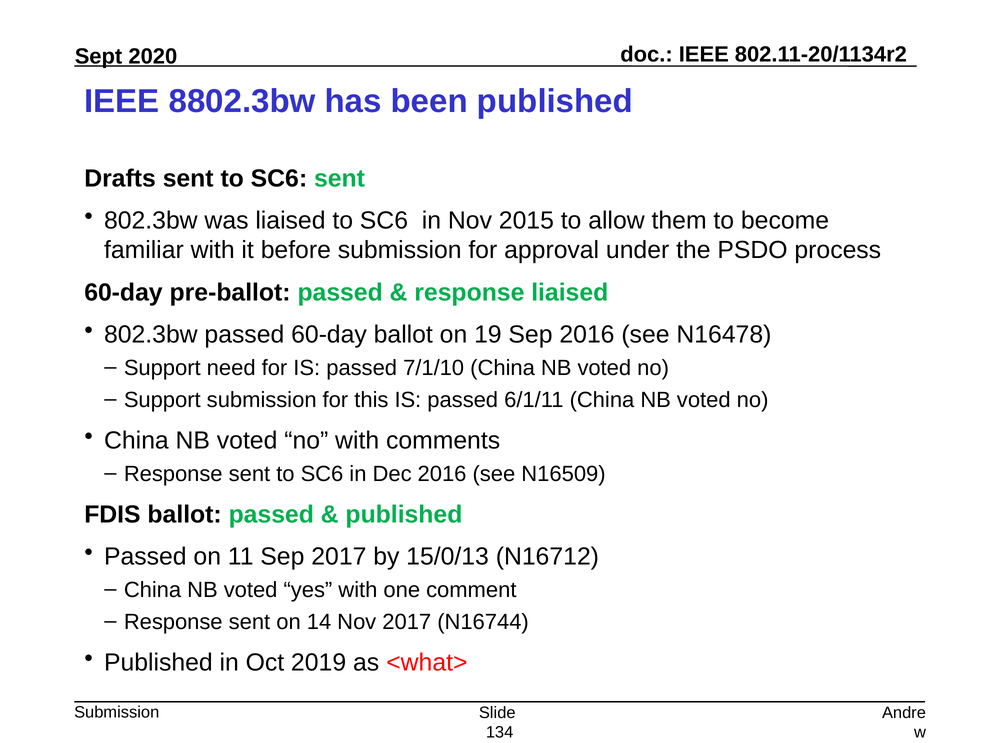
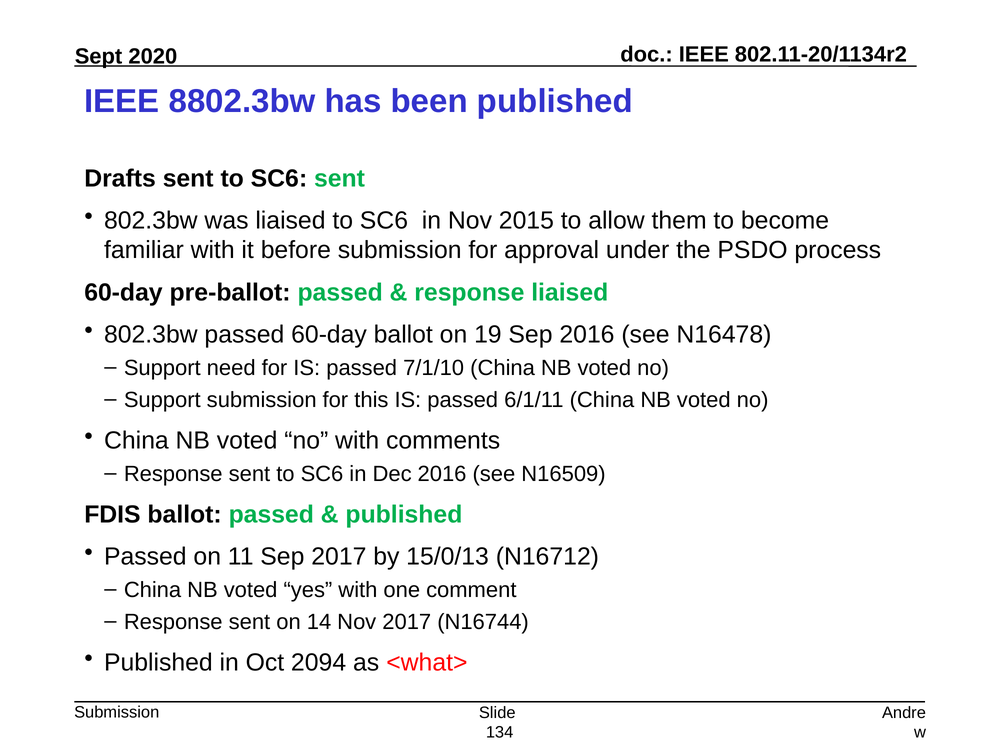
2019: 2019 -> 2094 (319, 663)
